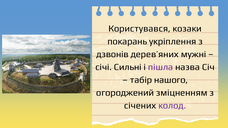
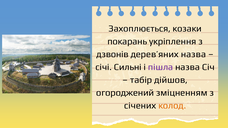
Користувався: Користувався -> Захоплюється (140, 29)
дерев’яних мужні: мужні -> назва (193, 54)
нашого: нашого -> дійшов (171, 80)
колод colour: purple -> orange (172, 106)
